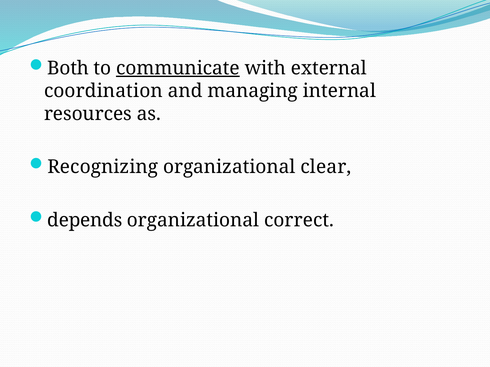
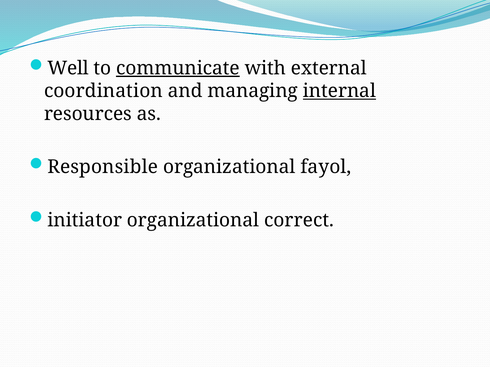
Both: Both -> Well (68, 68)
internal underline: none -> present (339, 91)
Recognizing: Recognizing -> Responsible (103, 167)
clear: clear -> fayol (326, 167)
depends: depends -> initiator (85, 220)
